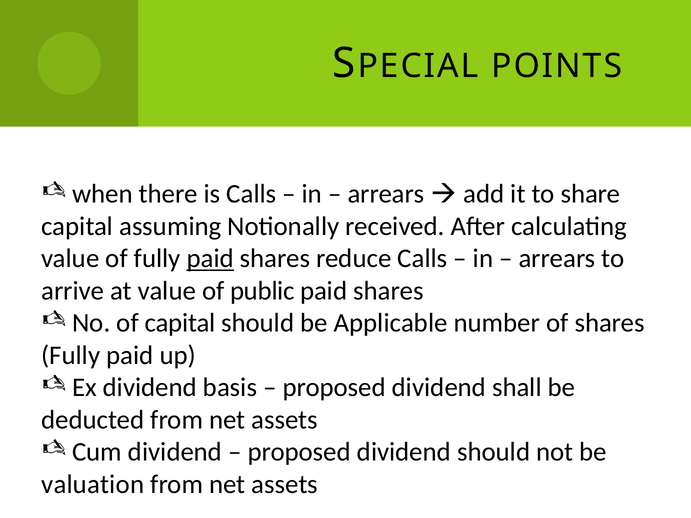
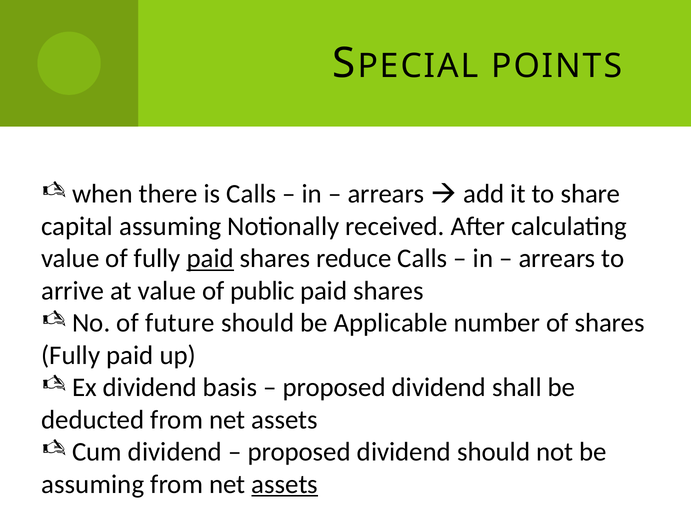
of capital: capital -> future (180, 323)
valuation: valuation -> assuming (93, 485)
assets underline: none -> present (285, 485)
